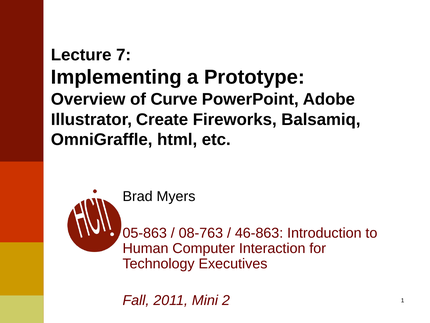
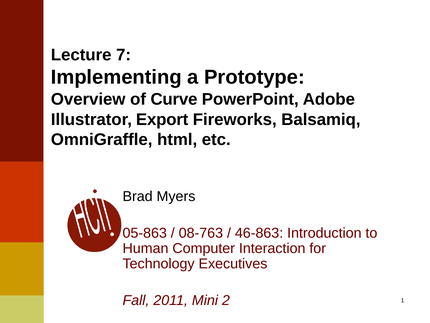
Create: Create -> Export (162, 119)
